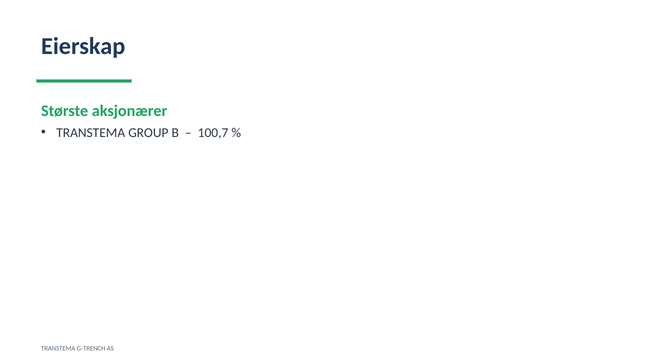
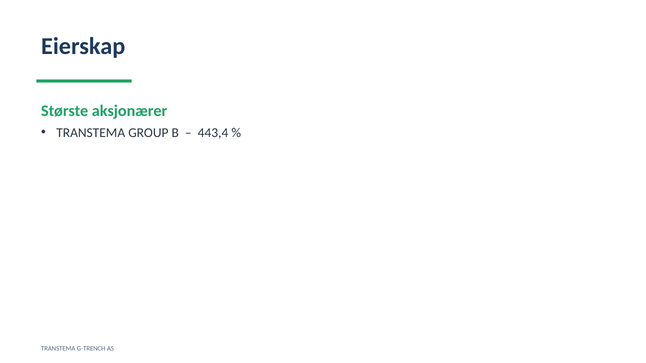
100,7: 100,7 -> 443,4 (213, 133)
